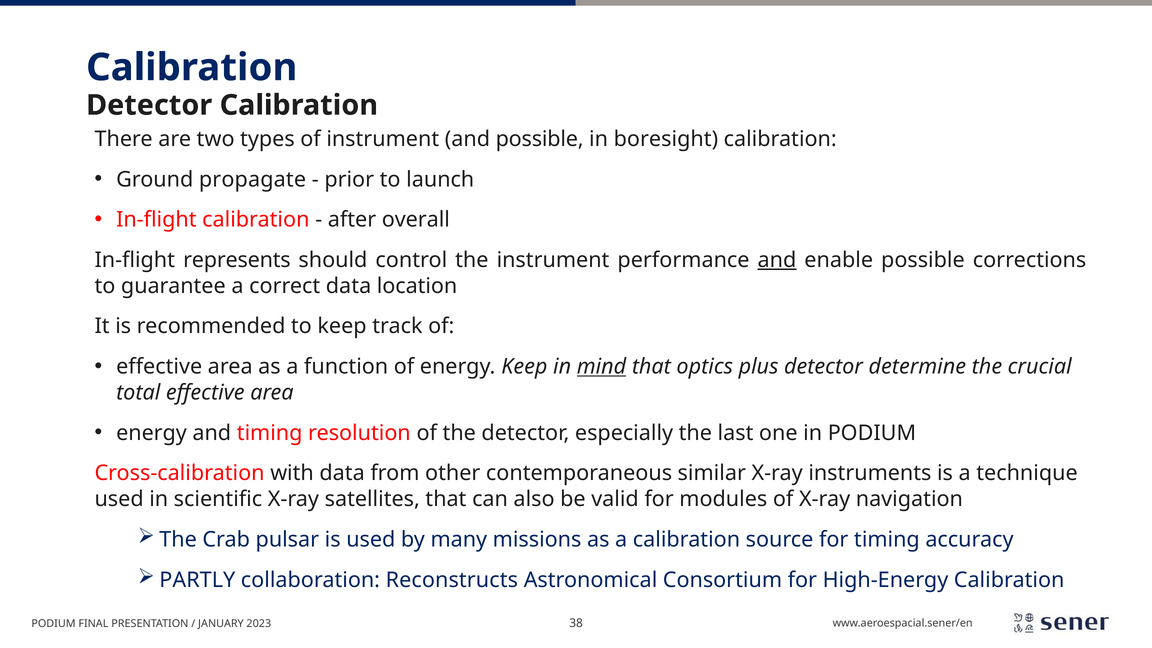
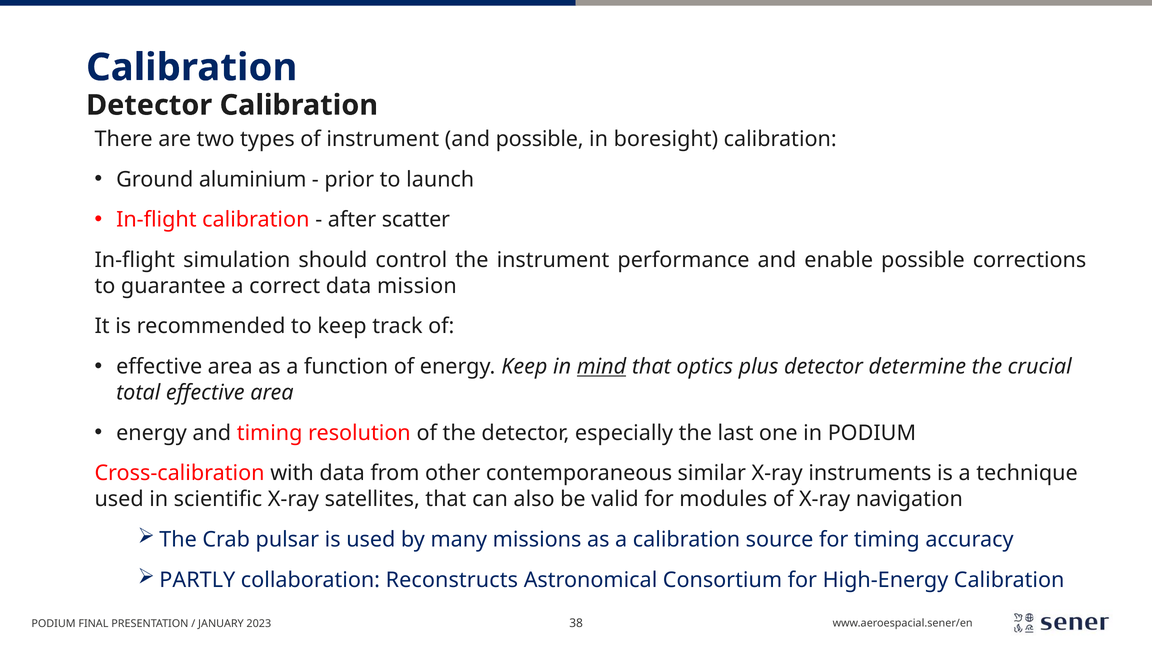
propagate: propagate -> aluminium (253, 179)
overall: overall -> scatter (416, 220)
represents: represents -> simulation (237, 260)
and underline: present -> none (777, 260)
location: location -> mission (417, 286)
